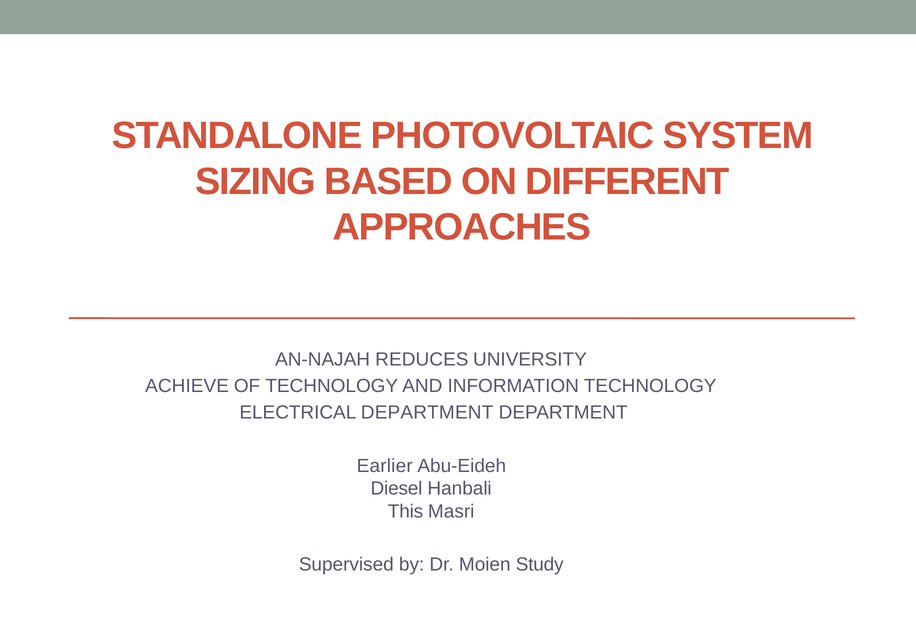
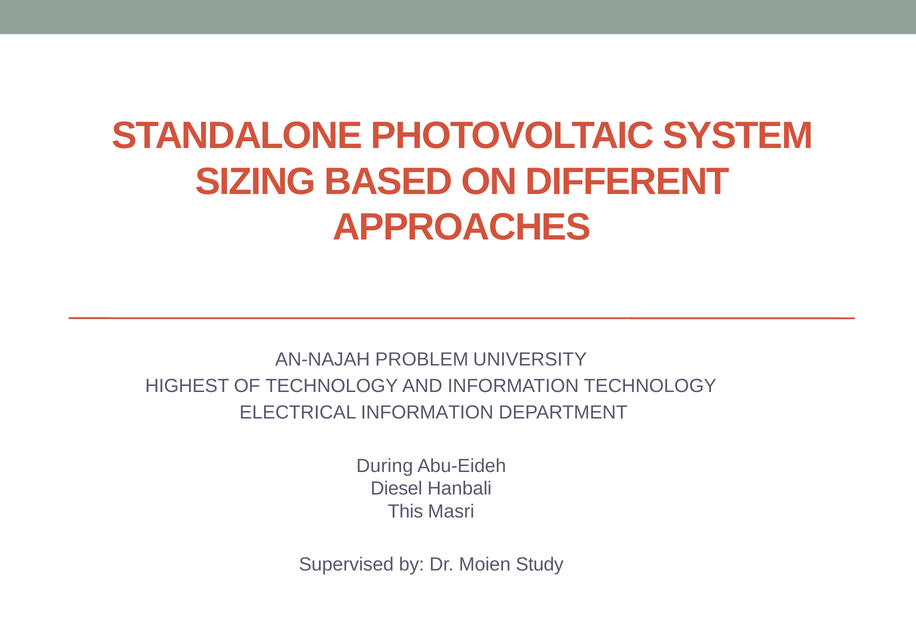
REDUCES: REDUCES -> PROBLEM (422, 359)
ACHIEVE: ACHIEVE -> HIGHEST (187, 386)
ELECTRICAL DEPARTMENT: DEPARTMENT -> INFORMATION (427, 413)
Earlier: Earlier -> During (385, 466)
